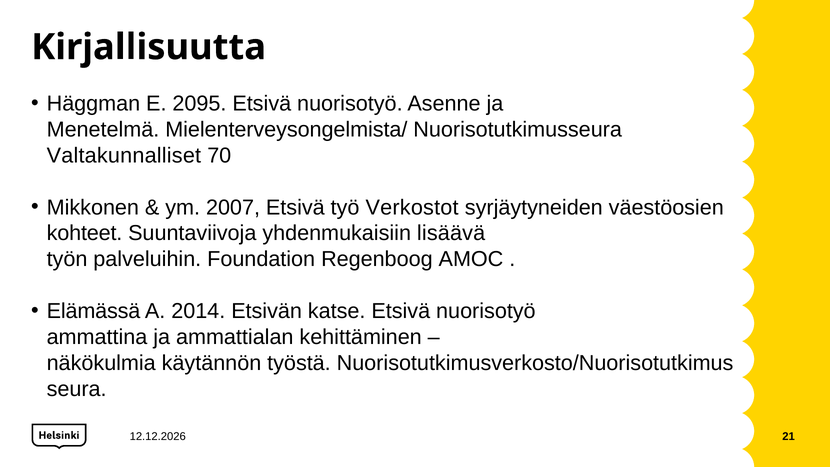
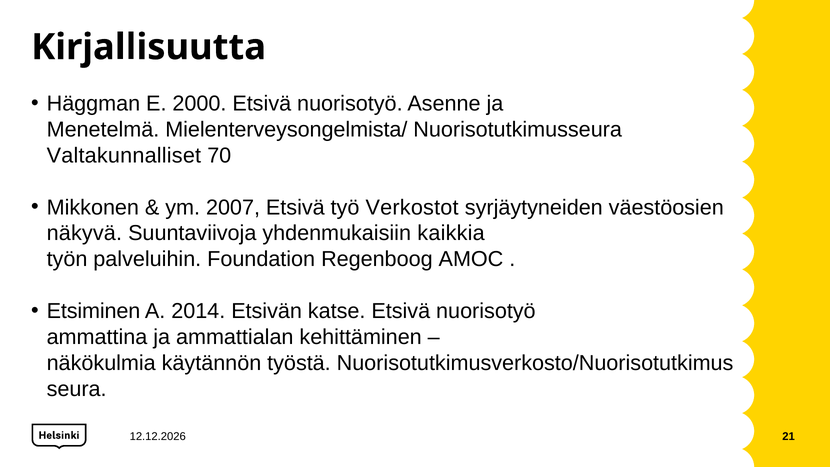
2095: 2095 -> 2000 (199, 104)
kohteet: kohteet -> näkyvä (84, 233)
lisäävä: lisäävä -> kaikkia (451, 233)
Elämässä: Elämässä -> Etsiminen (94, 311)
